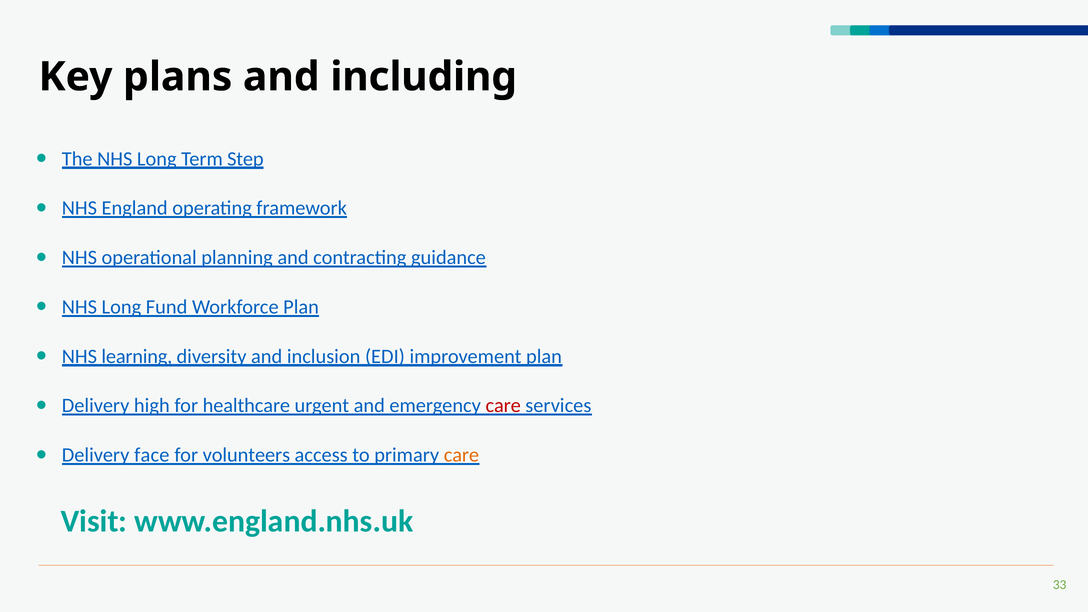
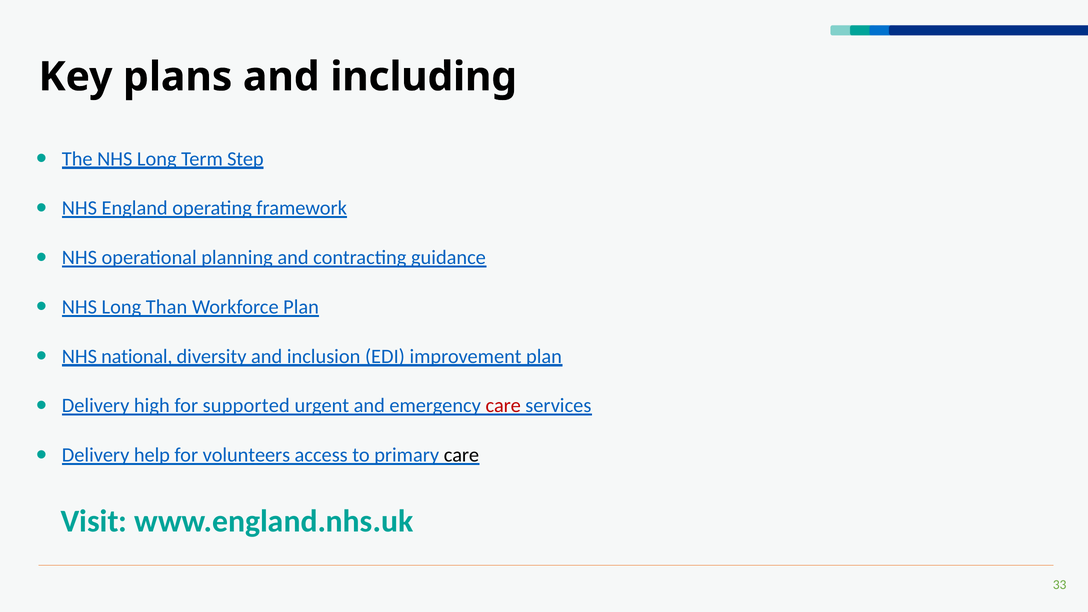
Fund: Fund -> Than (167, 307)
learning: learning -> national (137, 356)
healthcare: healthcare -> supported (246, 406)
face: face -> help (152, 455)
care colour: orange -> black (461, 455)
